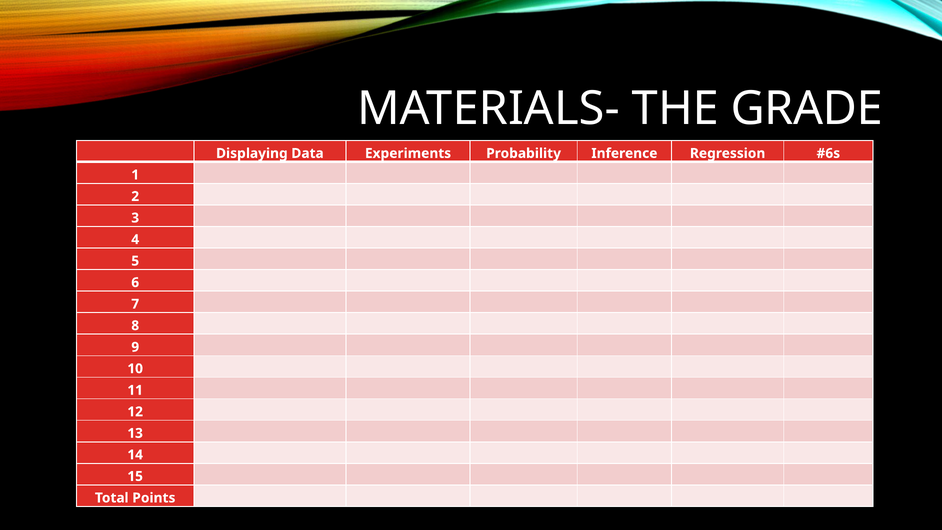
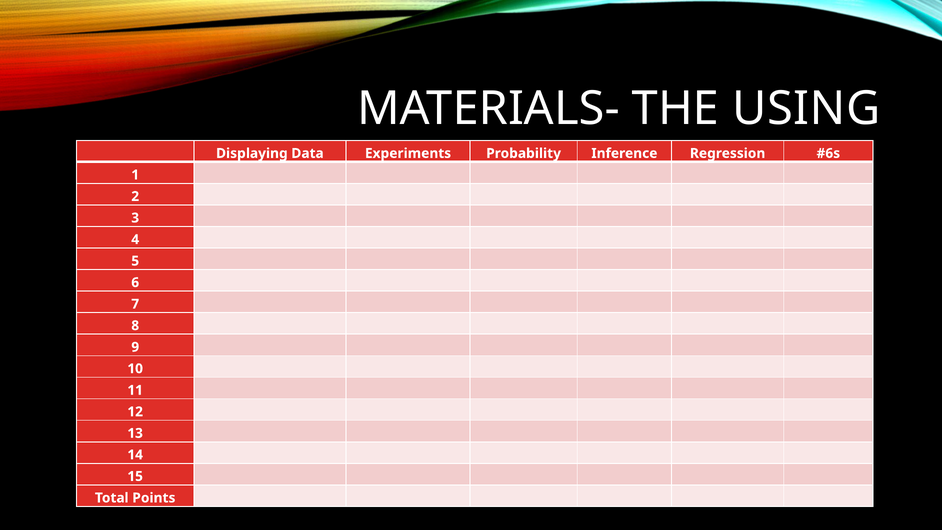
GRADE: GRADE -> USING (806, 109)
